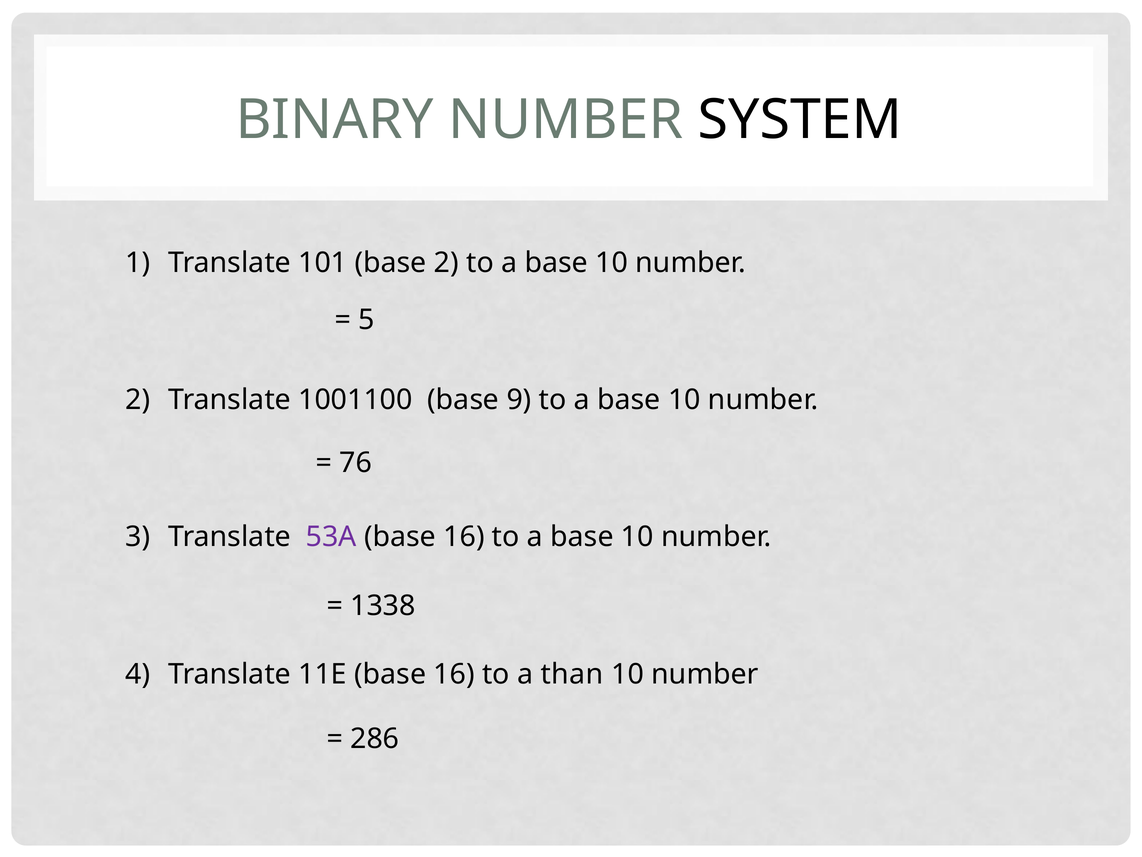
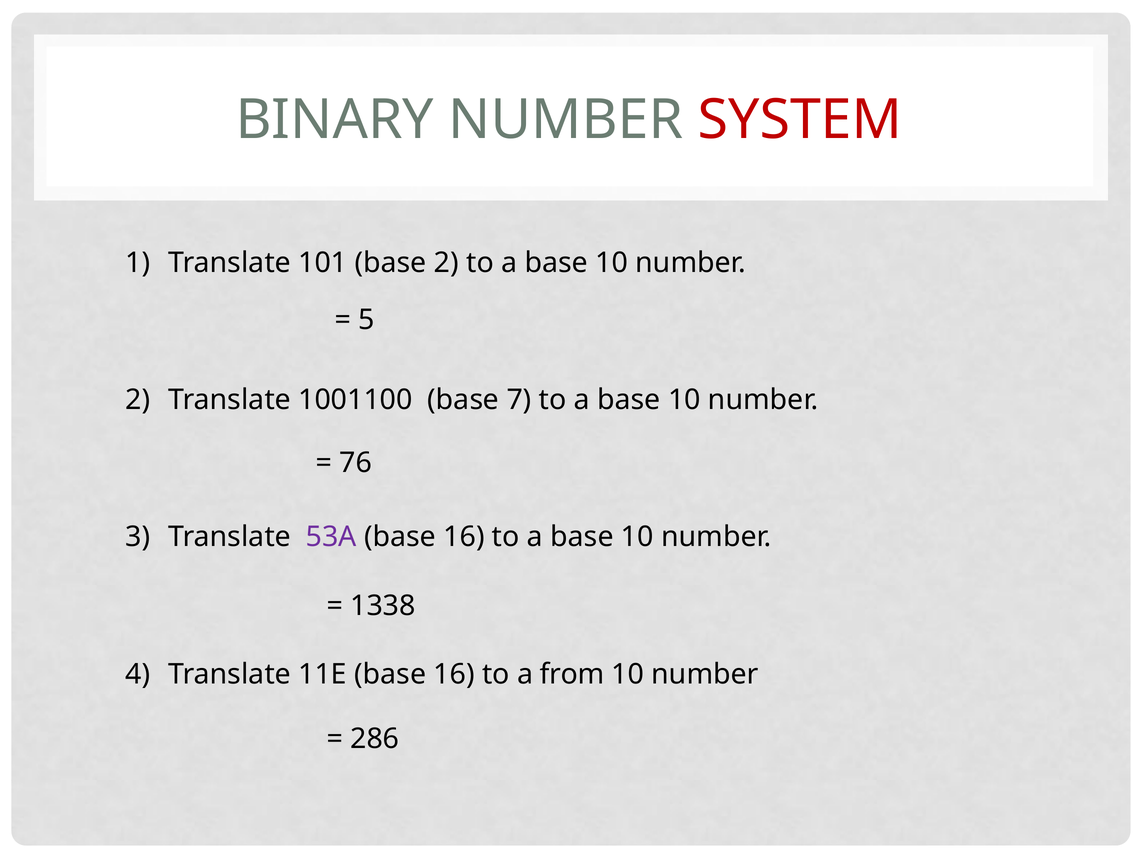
SYSTEM colour: black -> red (800, 120)
9: 9 -> 7 (519, 400)
than: than -> from (572, 674)
